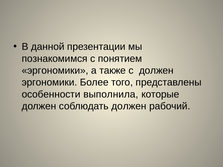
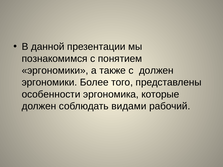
выполнила: выполнила -> эргономика (111, 94)
соблюдать должен: должен -> видами (129, 106)
